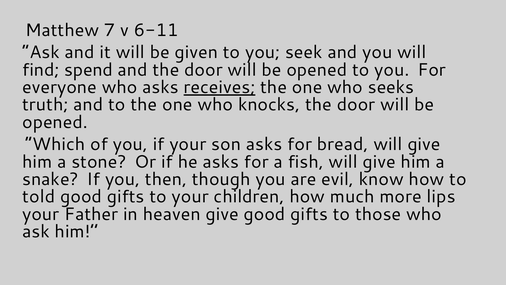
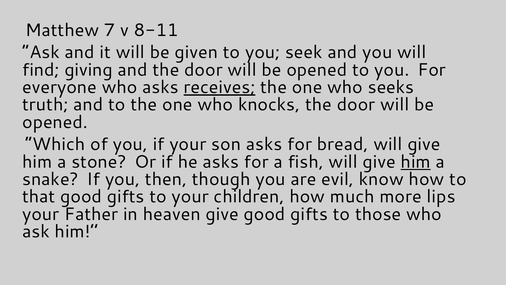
6-11: 6-11 -> 8-11 (156, 30)
spend: spend -> giving (89, 70)
him underline: none -> present (416, 162)
told: told -> that (39, 196)
